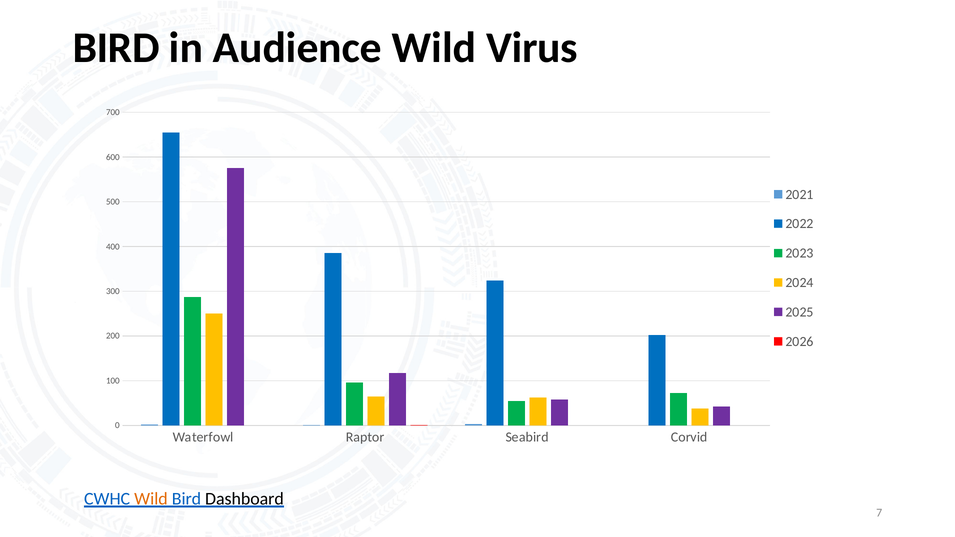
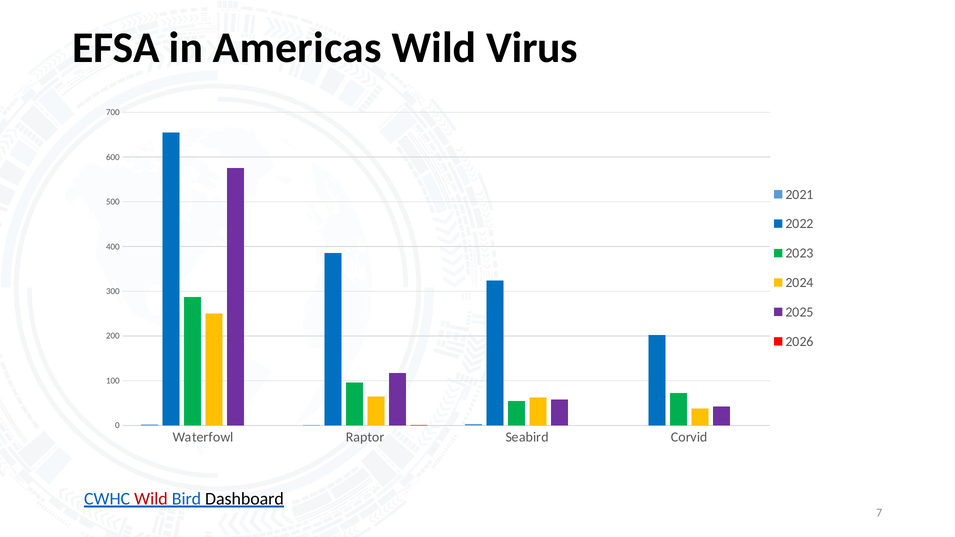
BIRD: BIRD -> EFSA (116, 48)
Audience: Audience -> Americas (297, 48)
Wild colour: orange -> red (151, 499)
